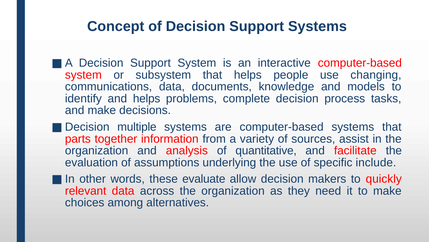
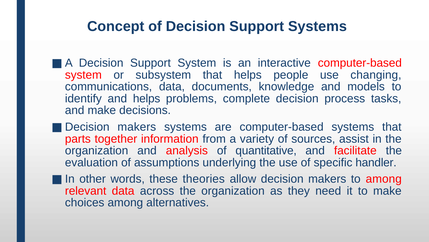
multiple: multiple -> makers (137, 127)
include: include -> handler (376, 162)
evaluate: evaluate -> theories (204, 179)
to quickly: quickly -> among (384, 179)
